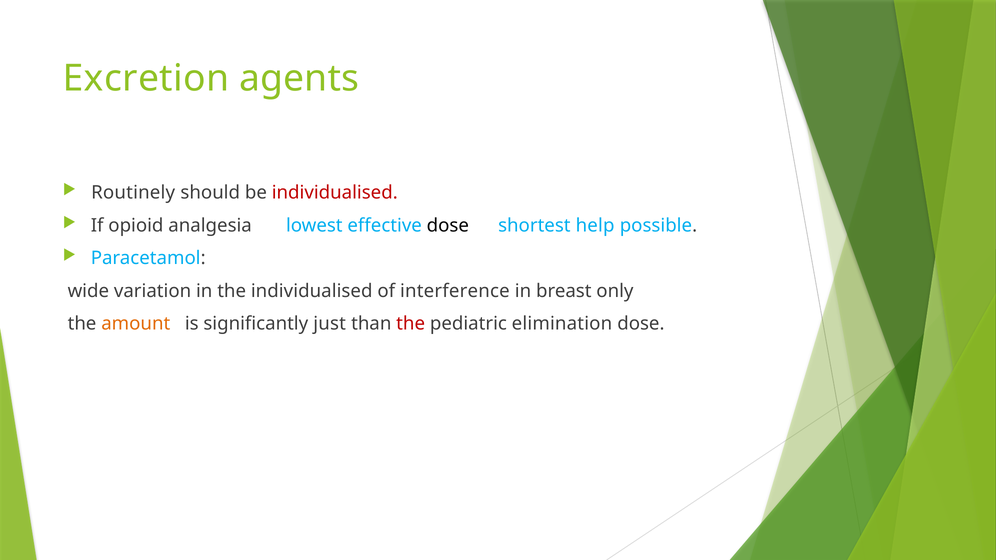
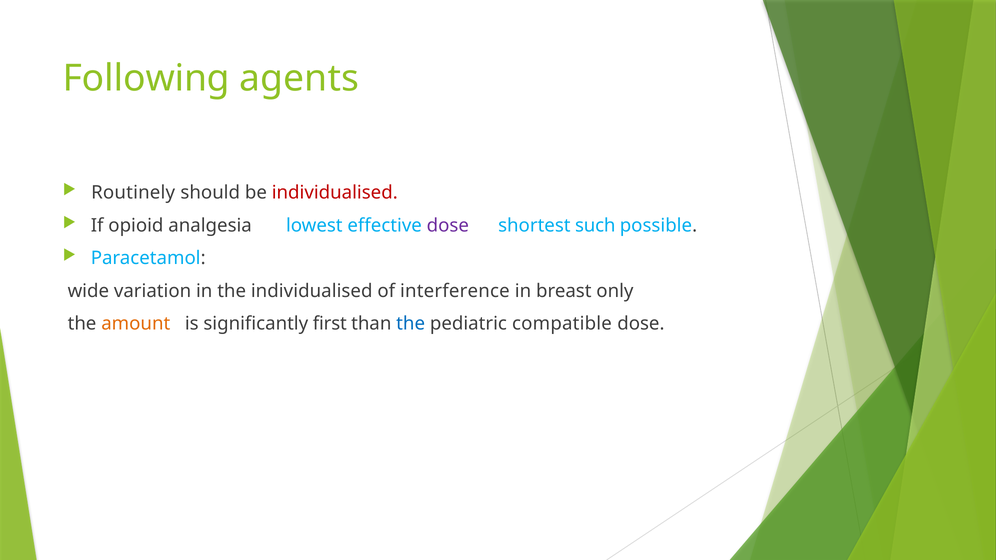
Excretion: Excretion -> Following (146, 79)
dose colour: black -> purple (448, 226)
help: help -> such (595, 226)
just: just -> first (330, 324)
the colour: red -> blue (411, 324)
elimination: elimination -> compatible (562, 324)
